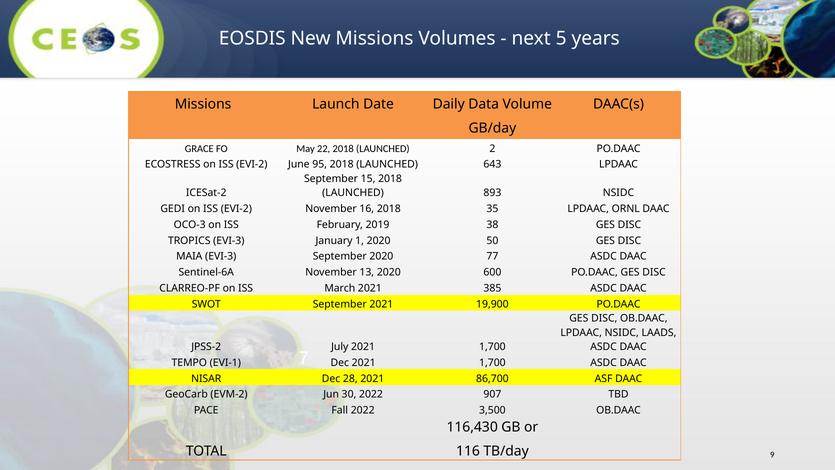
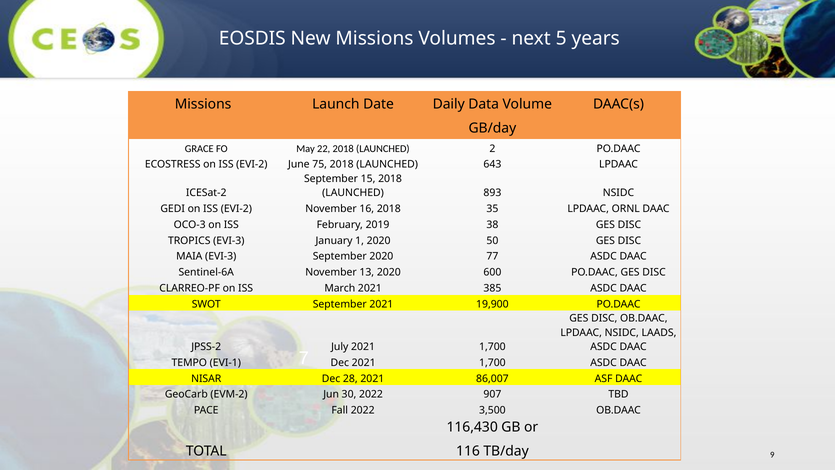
95: 95 -> 75 (320, 164)
86,700: 86,700 -> 86,007 (492, 378)
